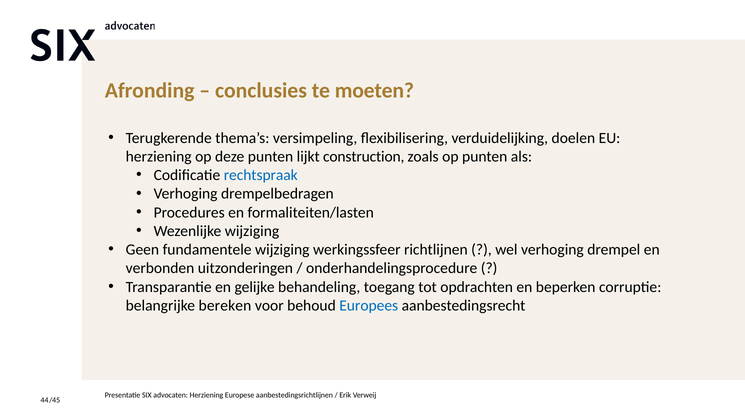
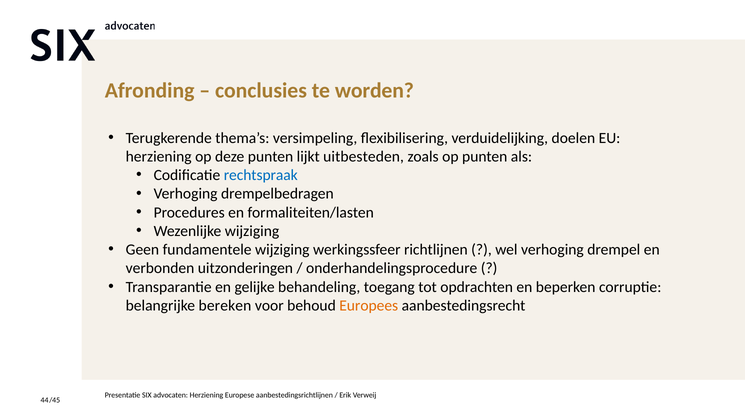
moeten: moeten -> worden (374, 91)
construction: construction -> uitbesteden (364, 157)
Europees colour: blue -> orange (369, 306)
